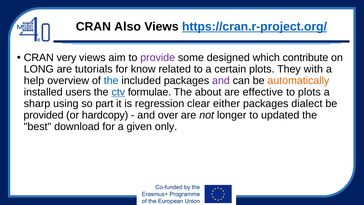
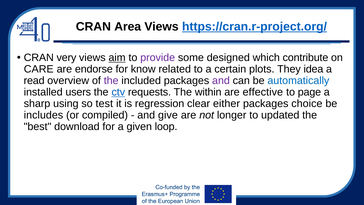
Also: Also -> Area (128, 27)
aim underline: none -> present (117, 58)
LONG: LONG -> CARE (39, 69)
tutorials: tutorials -> endorse (94, 69)
with: with -> idea (313, 69)
help: help -> read (34, 81)
the colour: blue -> purple (111, 81)
automatically colour: orange -> blue (298, 81)
formulae: formulae -> requests (149, 92)
about: about -> within (208, 92)
to plots: plots -> page (309, 92)
part: part -> test (104, 103)
dialect: dialect -> choice (307, 103)
provided: provided -> includes (43, 115)
hardcopy: hardcopy -> compiled (105, 115)
over: over -> give (168, 115)
only: only -> loop (166, 126)
